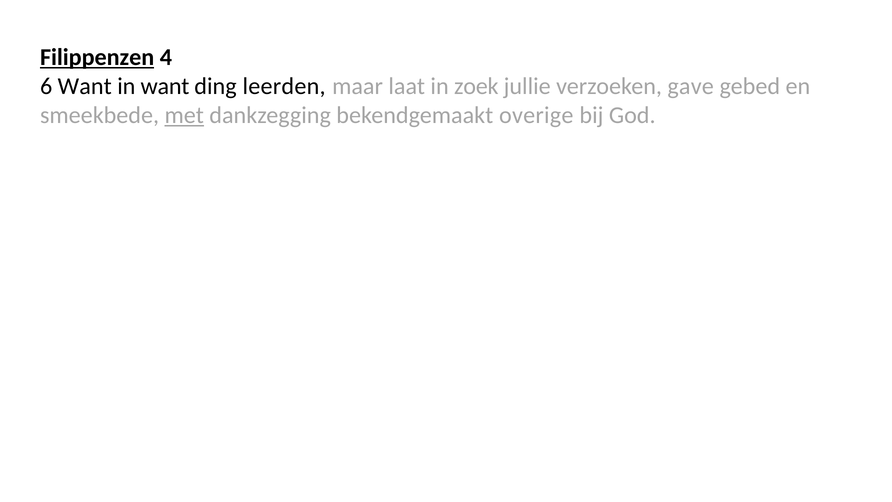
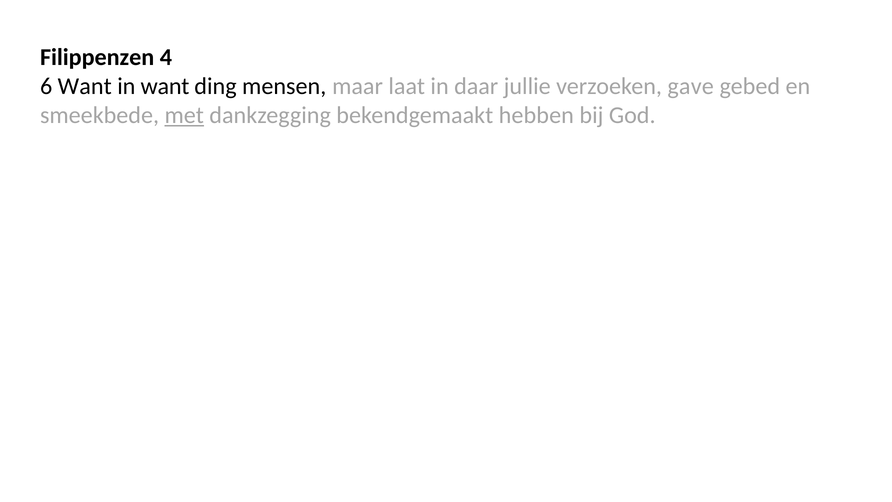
Filippenzen underline: present -> none (97, 57)
leerden: leerden -> mensen (284, 86)
zoek: zoek -> daar (476, 86)
overige: overige -> hebben (536, 115)
